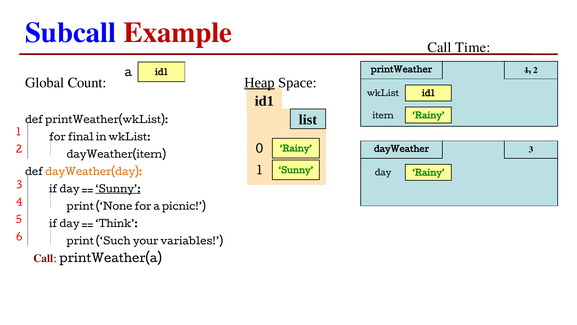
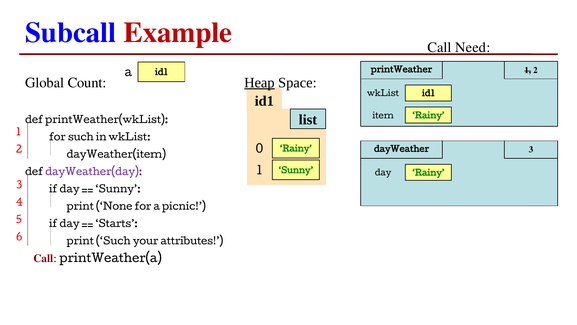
Time: Time -> Need (473, 47)
for final: final -> such (81, 137)
dayWeather(day colour: orange -> purple (94, 172)
Sunny underline: present -> none (118, 189)
Think: Think -> Starts (117, 224)
variables: variables -> attributes (192, 241)
